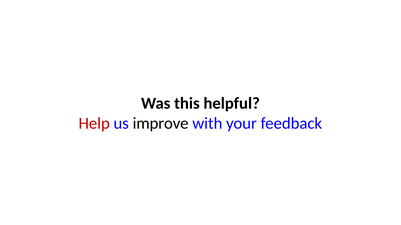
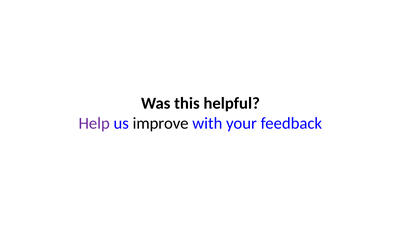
Help colour: red -> purple (94, 124)
